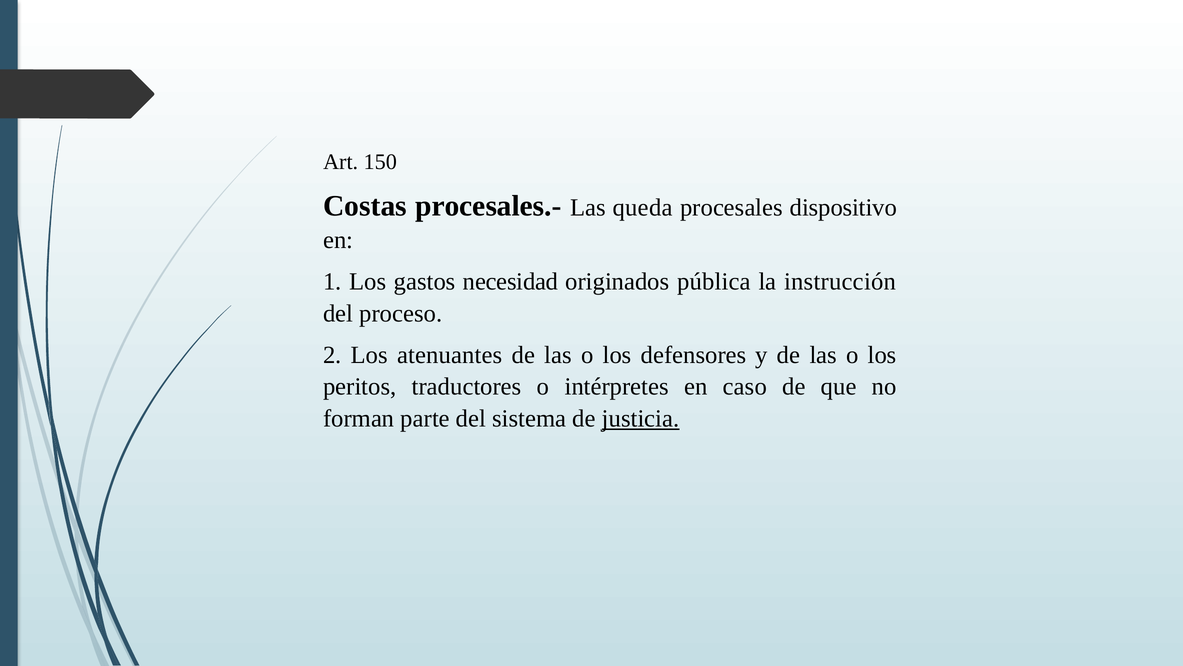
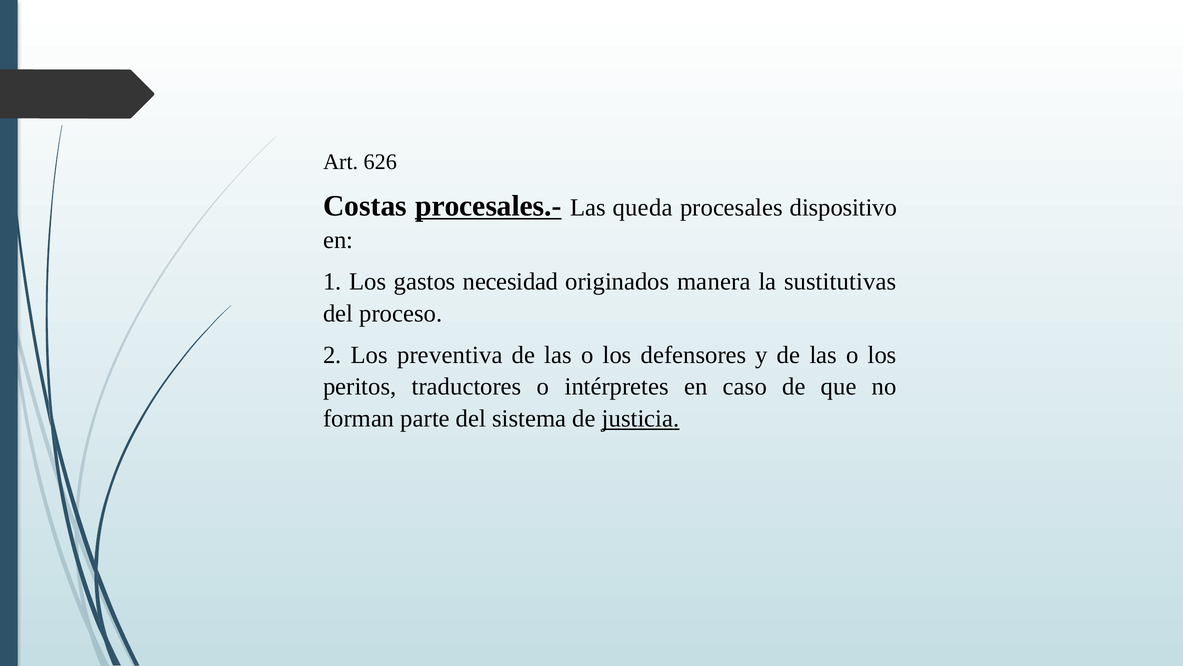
150: 150 -> 626 (380, 162)
procesales.- underline: none -> present (488, 206)
pública: pública -> manera (714, 282)
instrucción: instrucción -> sustitutivas (840, 282)
atenuantes: atenuantes -> preventiva (450, 355)
